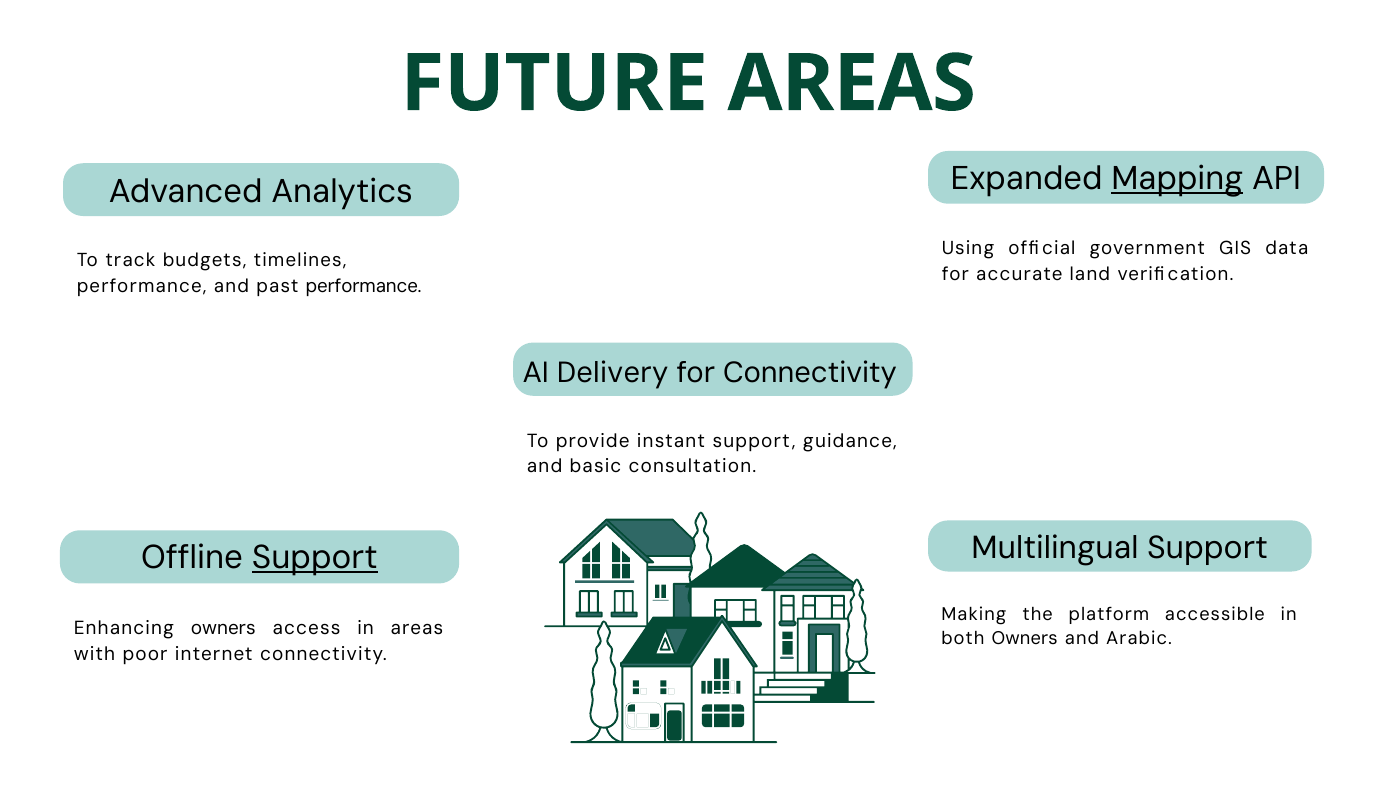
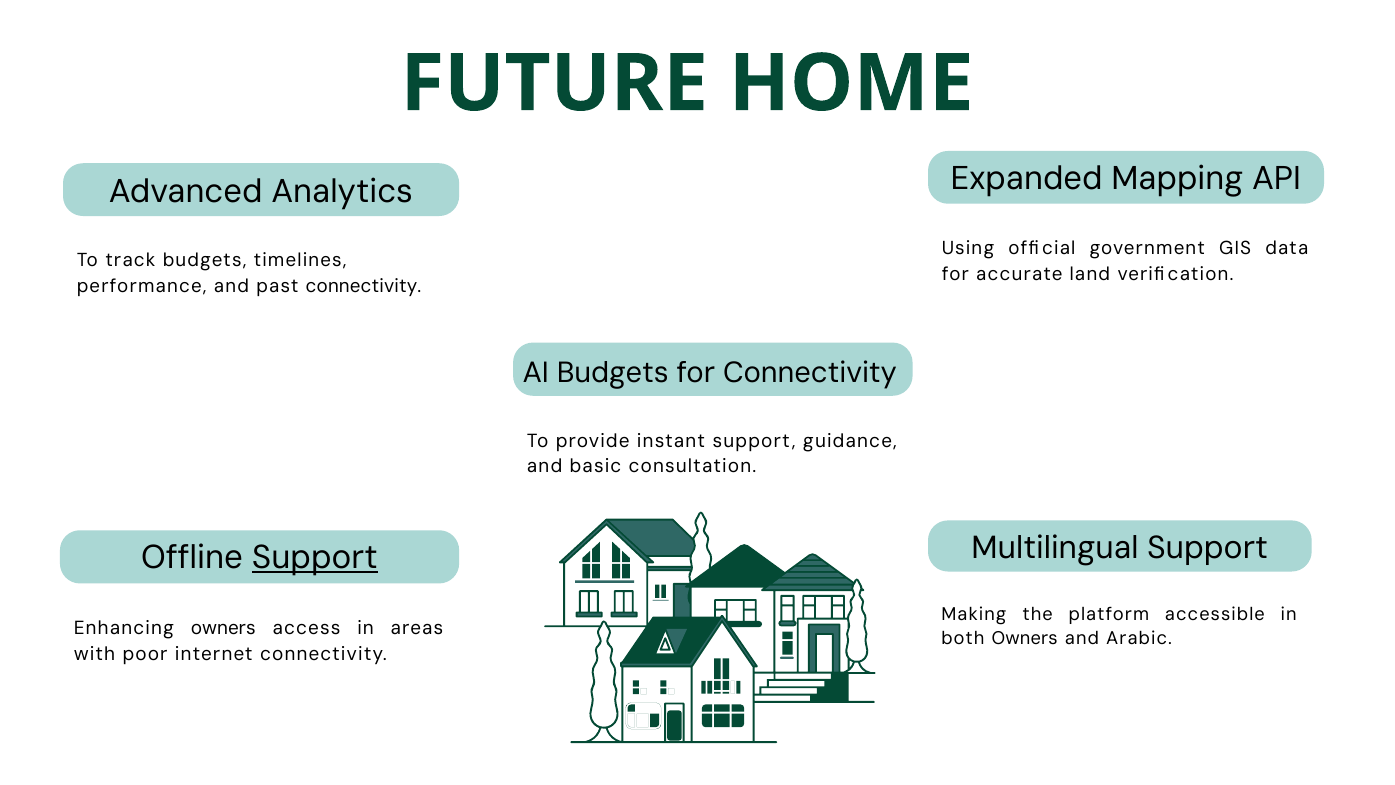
FUTURE AREAS: AREAS -> HOME (851, 84)
Mapping underline: present -> none (1177, 179)
past performance: performance -> connectivity (364, 286)
AI Delivery: Delivery -> Budgets (613, 372)
